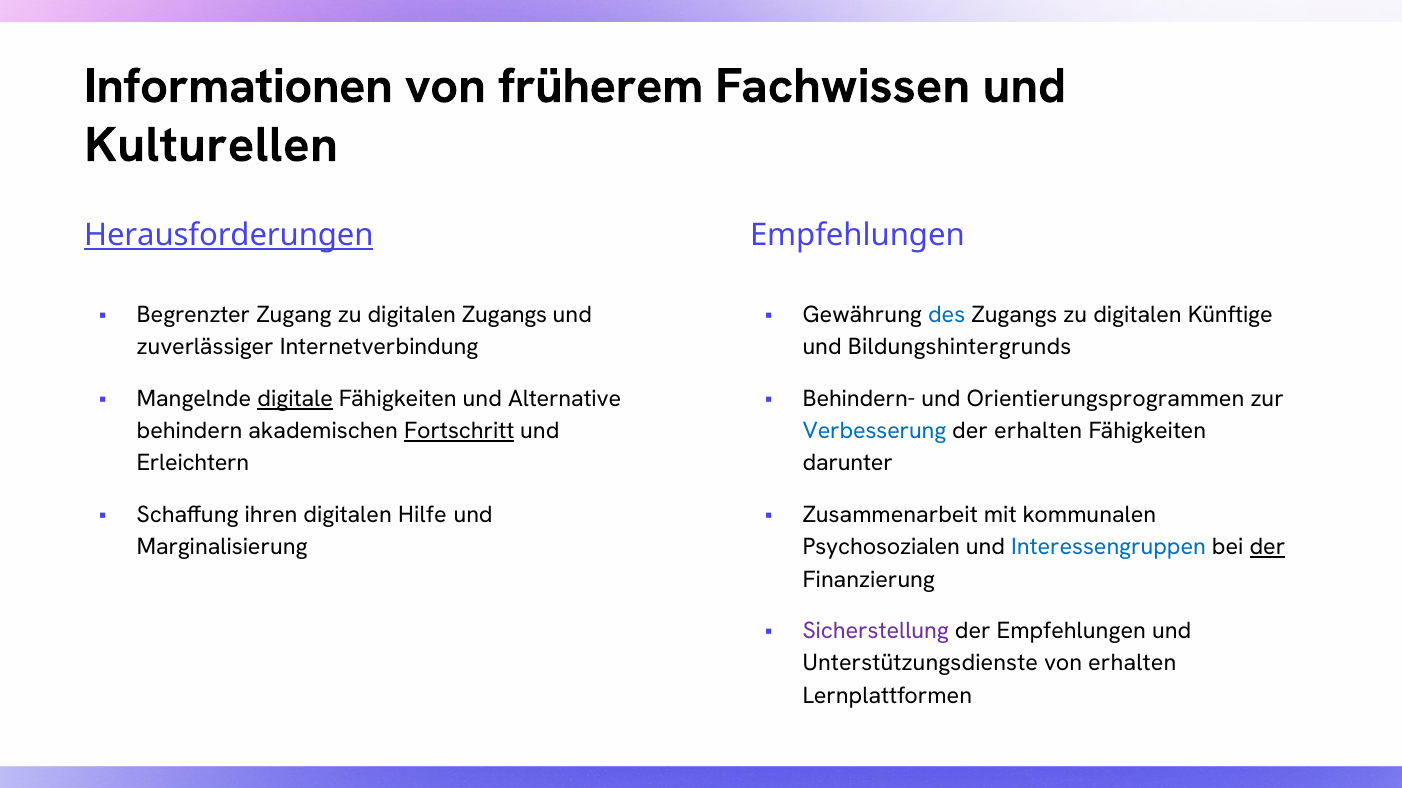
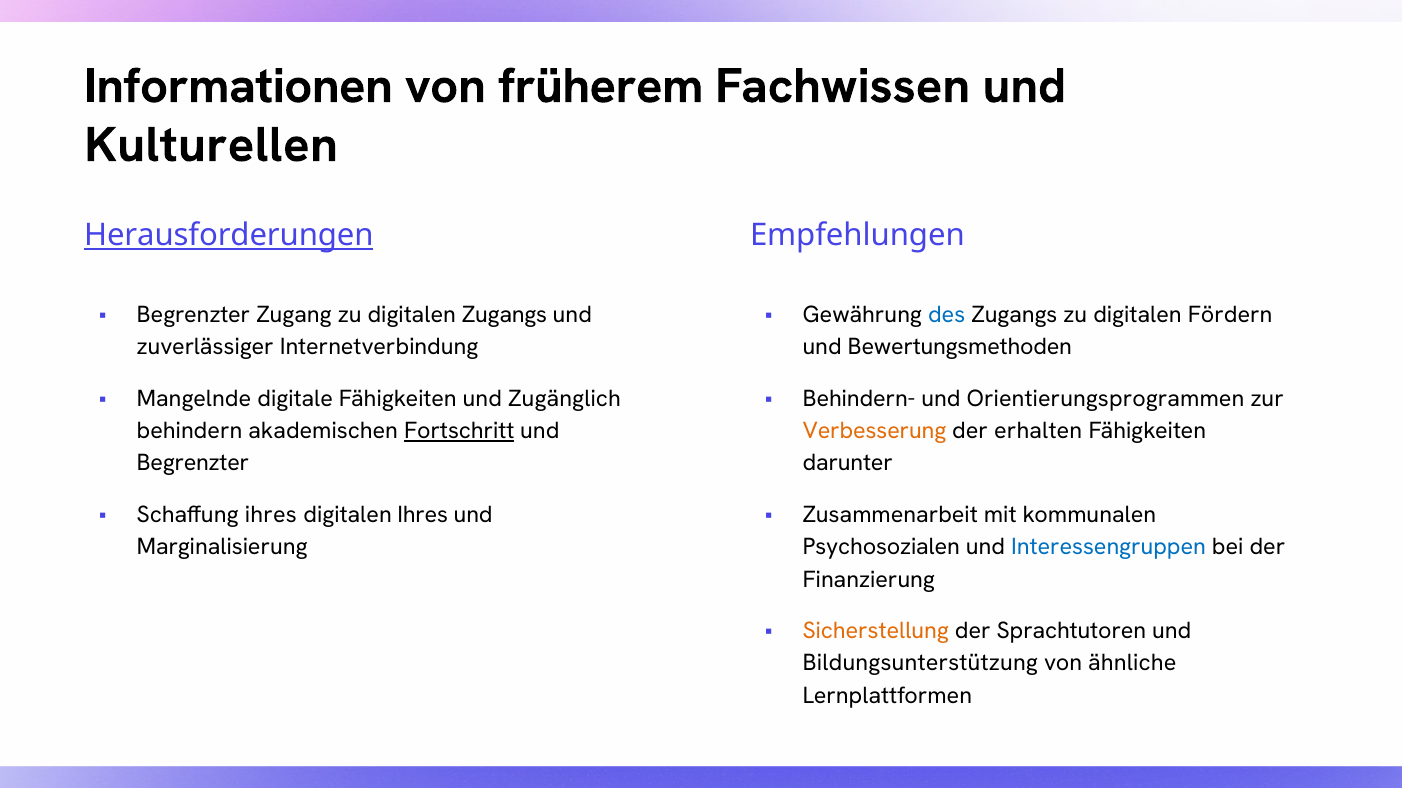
Künftige: Künftige -> Fördern (1230, 315)
Bildungshintergrunds: Bildungshintergrunds -> Bewertungsmethoden (960, 347)
digitale underline: present -> none (295, 399)
Alternative: Alternative -> Zugänglich (564, 399)
Verbesserung colour: blue -> orange (874, 431)
Erleichtern: Erleichtern -> Begrenzter (193, 464)
Schaffung ihren: ihren -> ihres (271, 515)
digitalen Hilfe: Hilfe -> Ihres (423, 515)
der underline: present -> none (1267, 548)
Sicherstellung colour: purple -> orange (876, 632)
der Empfehlungen: Empfehlungen -> Sprachtutoren (1071, 632)
Unterstützungsdienste: Unterstützungsdienste -> Bildungsunterstützung (920, 664)
von erhalten: erhalten -> ähnliche (1132, 664)
